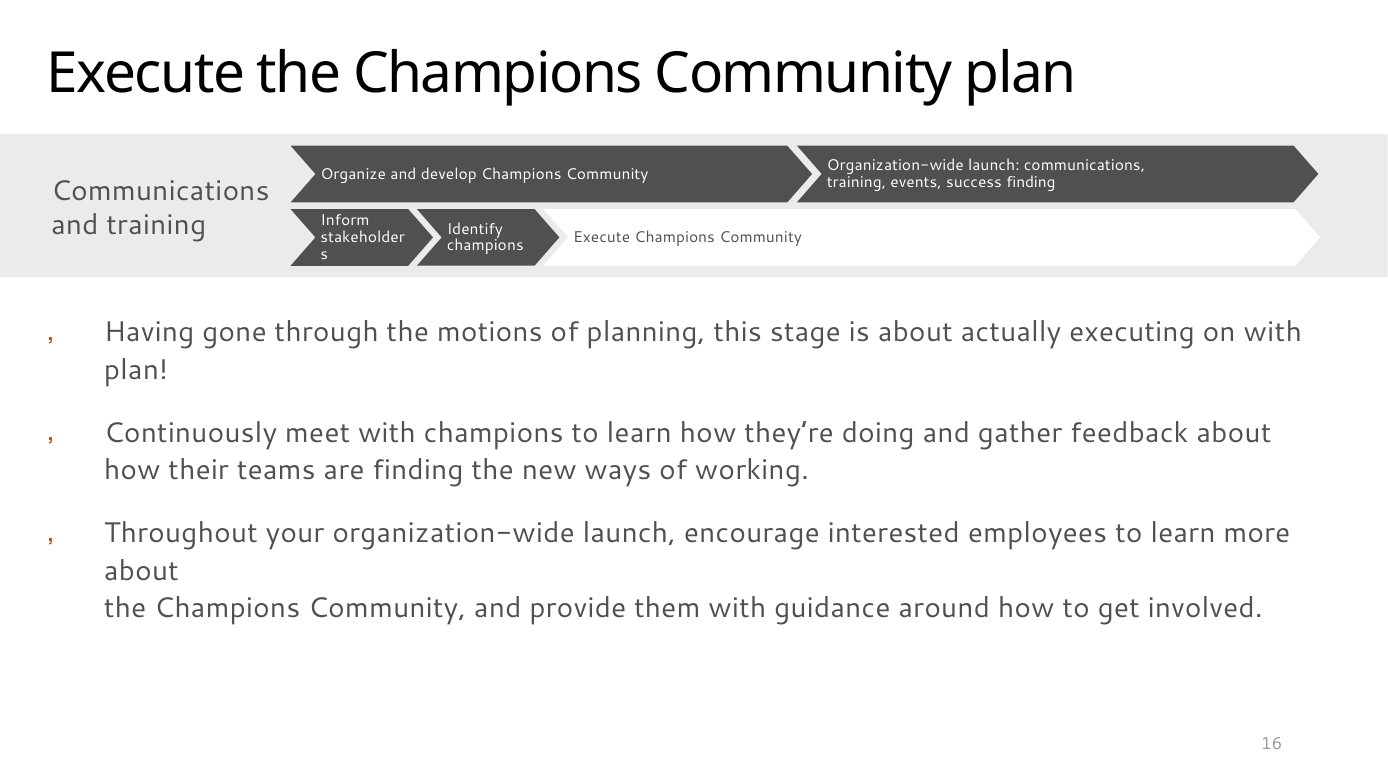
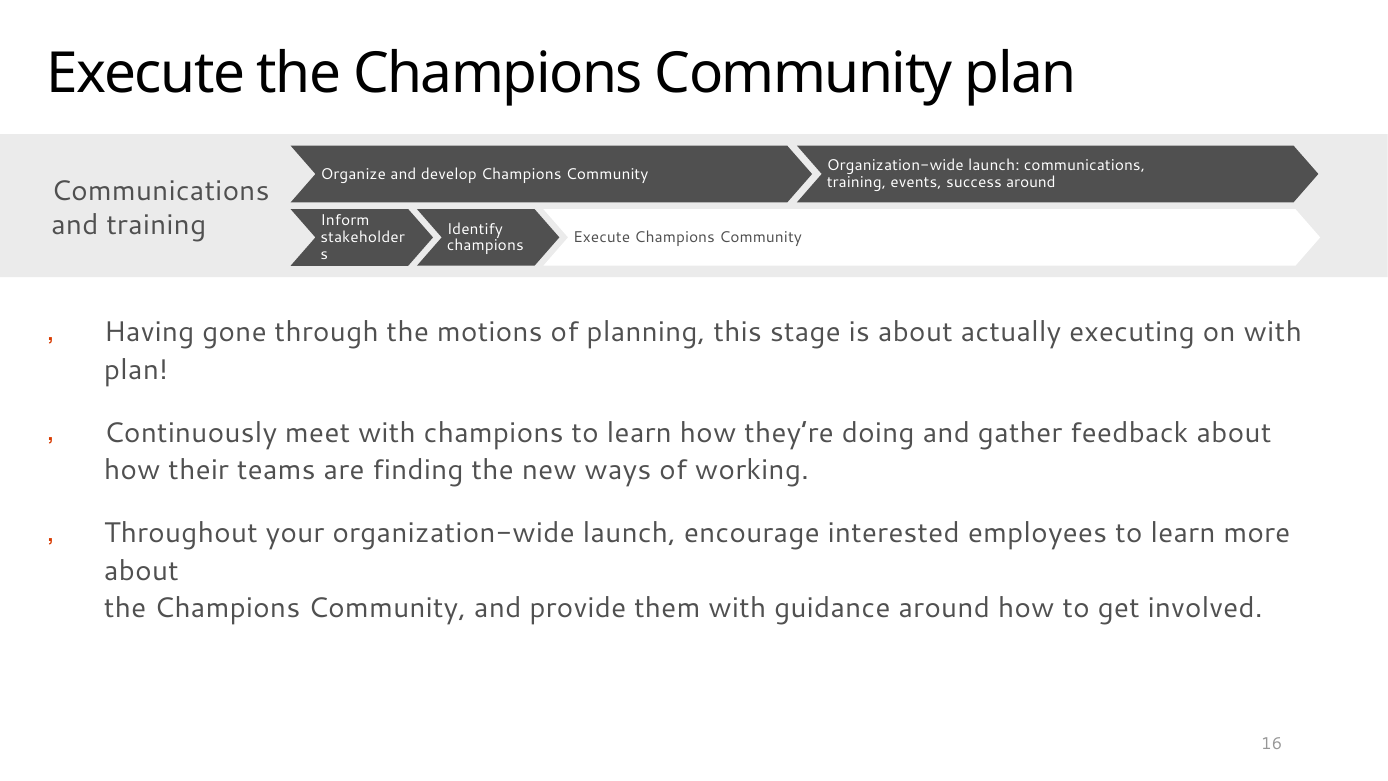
success finding: finding -> around (1031, 182)
